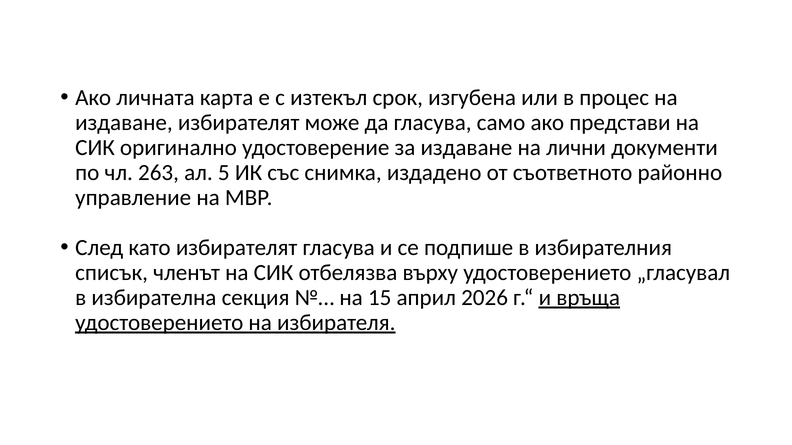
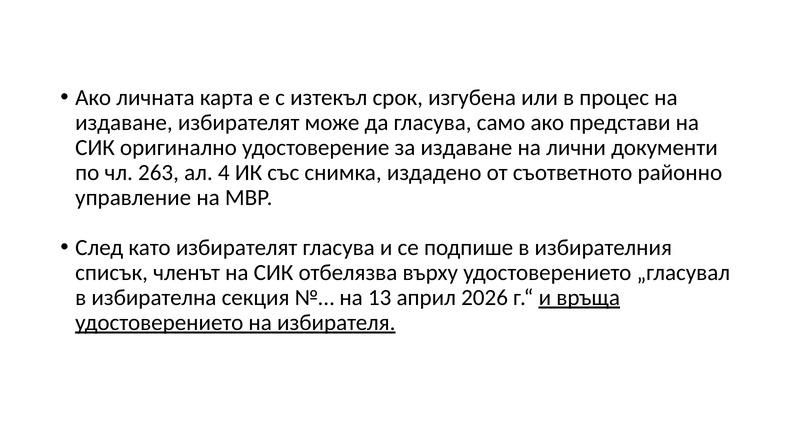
5: 5 -> 4 (224, 173)
15: 15 -> 13 (380, 298)
